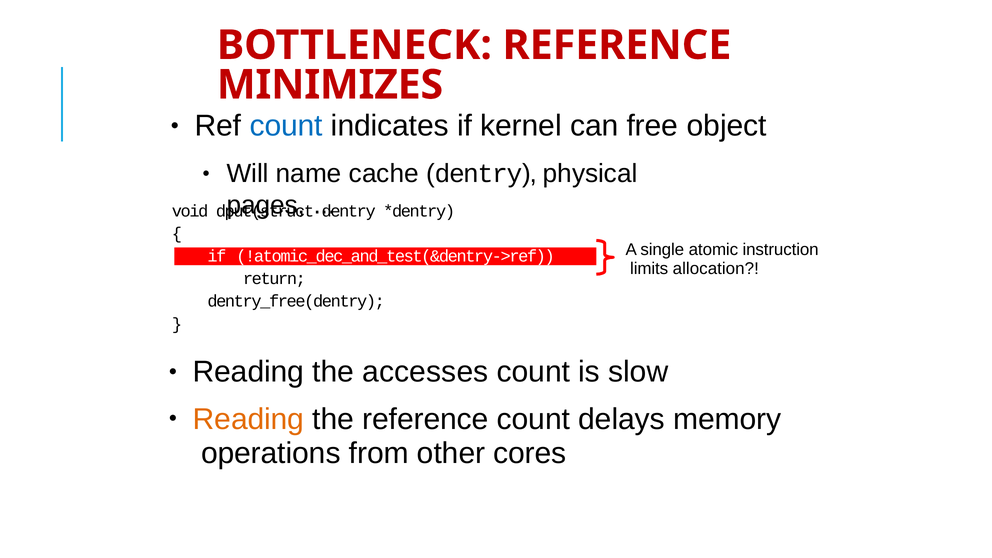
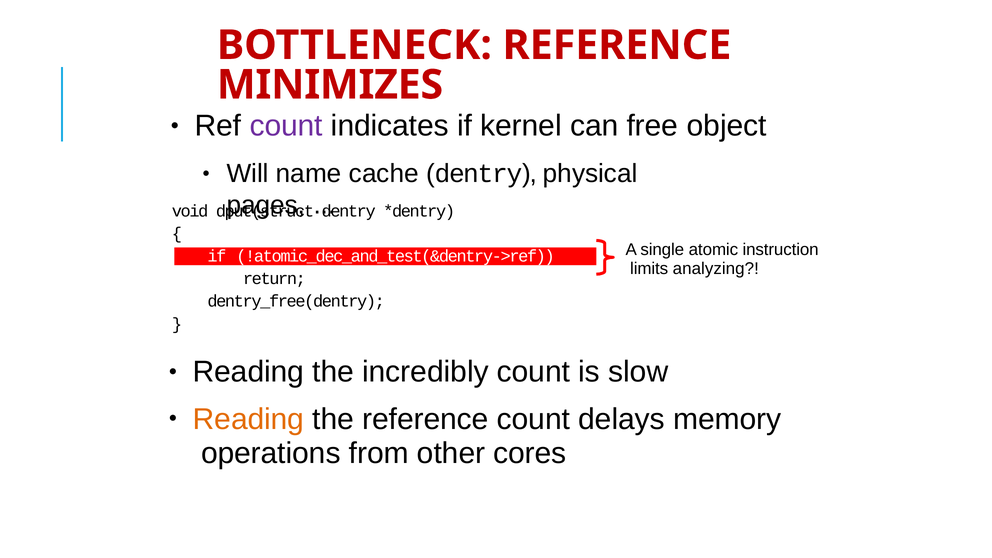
count colour: blue -> purple (286, 126)
allocation: allocation -> analyzing (716, 269)
accesses: accesses -> incredibly (425, 372)
